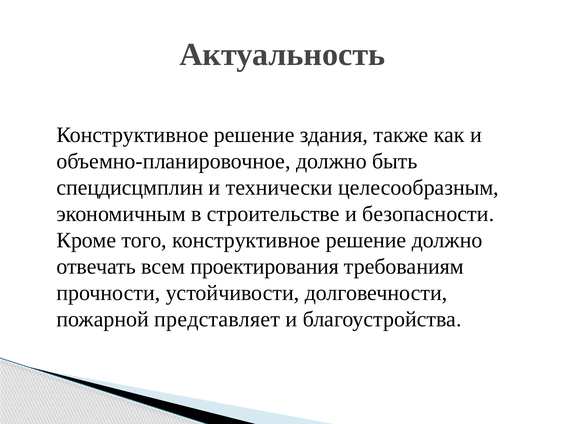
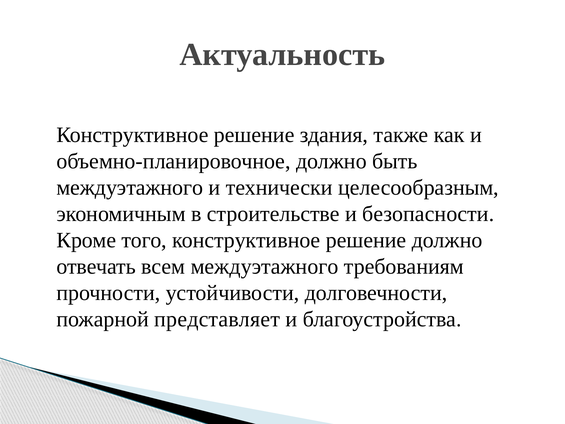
спецдисцмплин: спецдисцмплин -> междуэтажного (130, 187)
всем проектирования: проектирования -> междуэтажного (265, 266)
